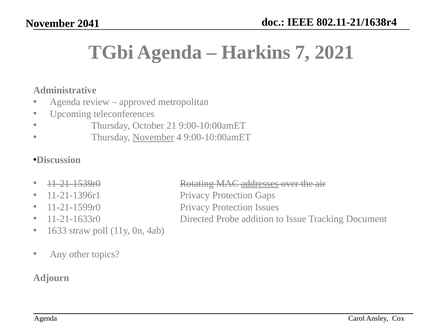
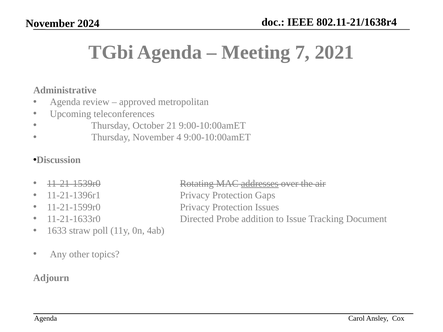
2041: 2041 -> 2024 (88, 24)
Harkins: Harkins -> Meeting (256, 52)
November underline: present -> none (153, 138)
